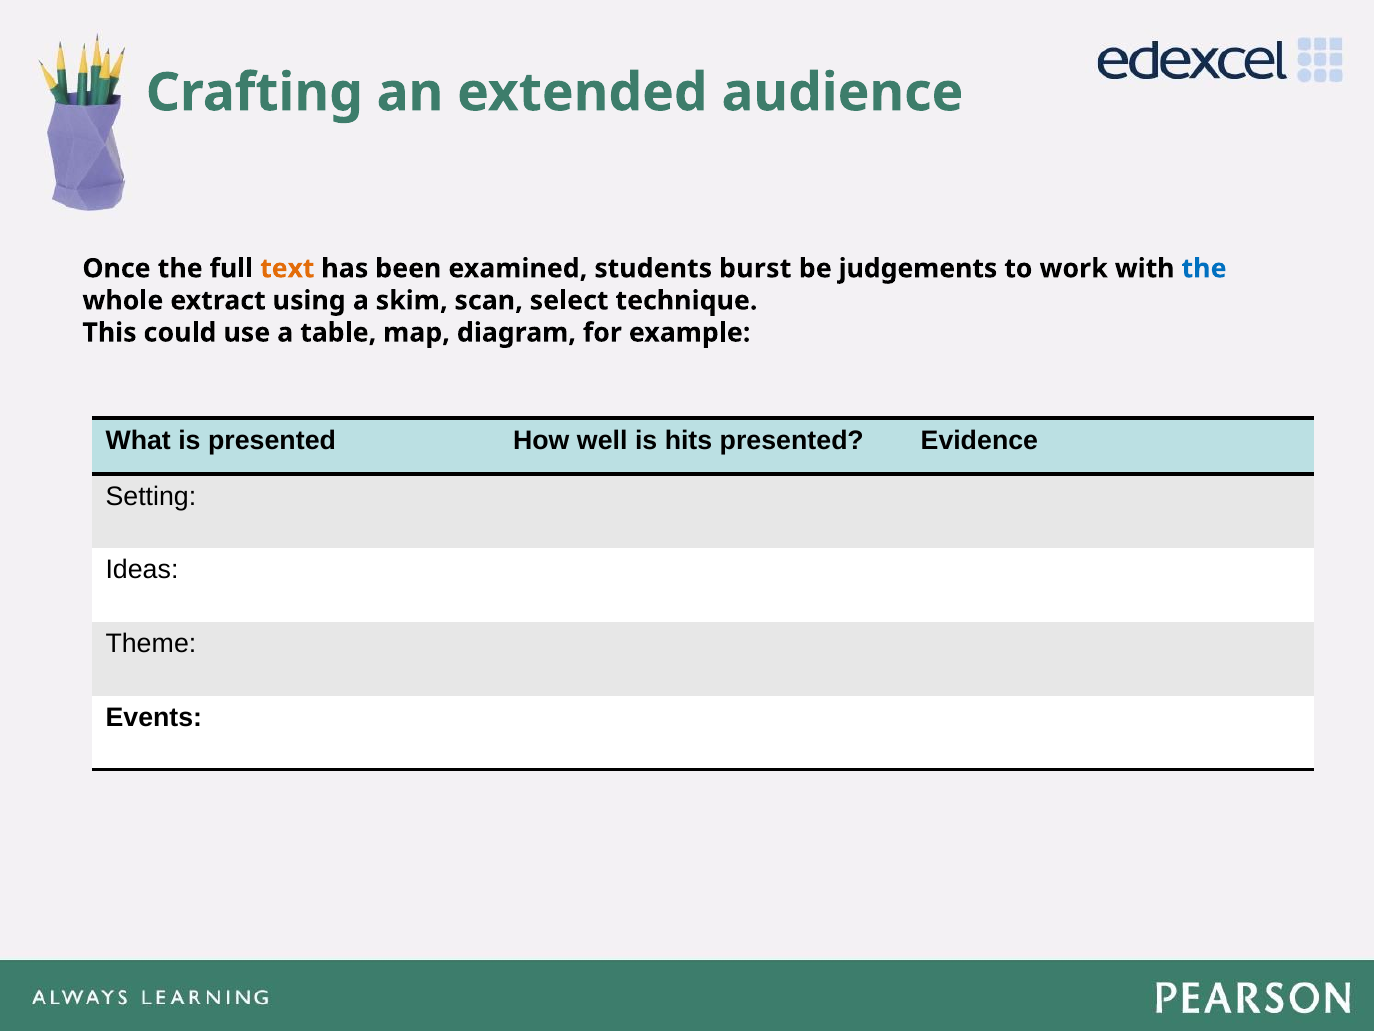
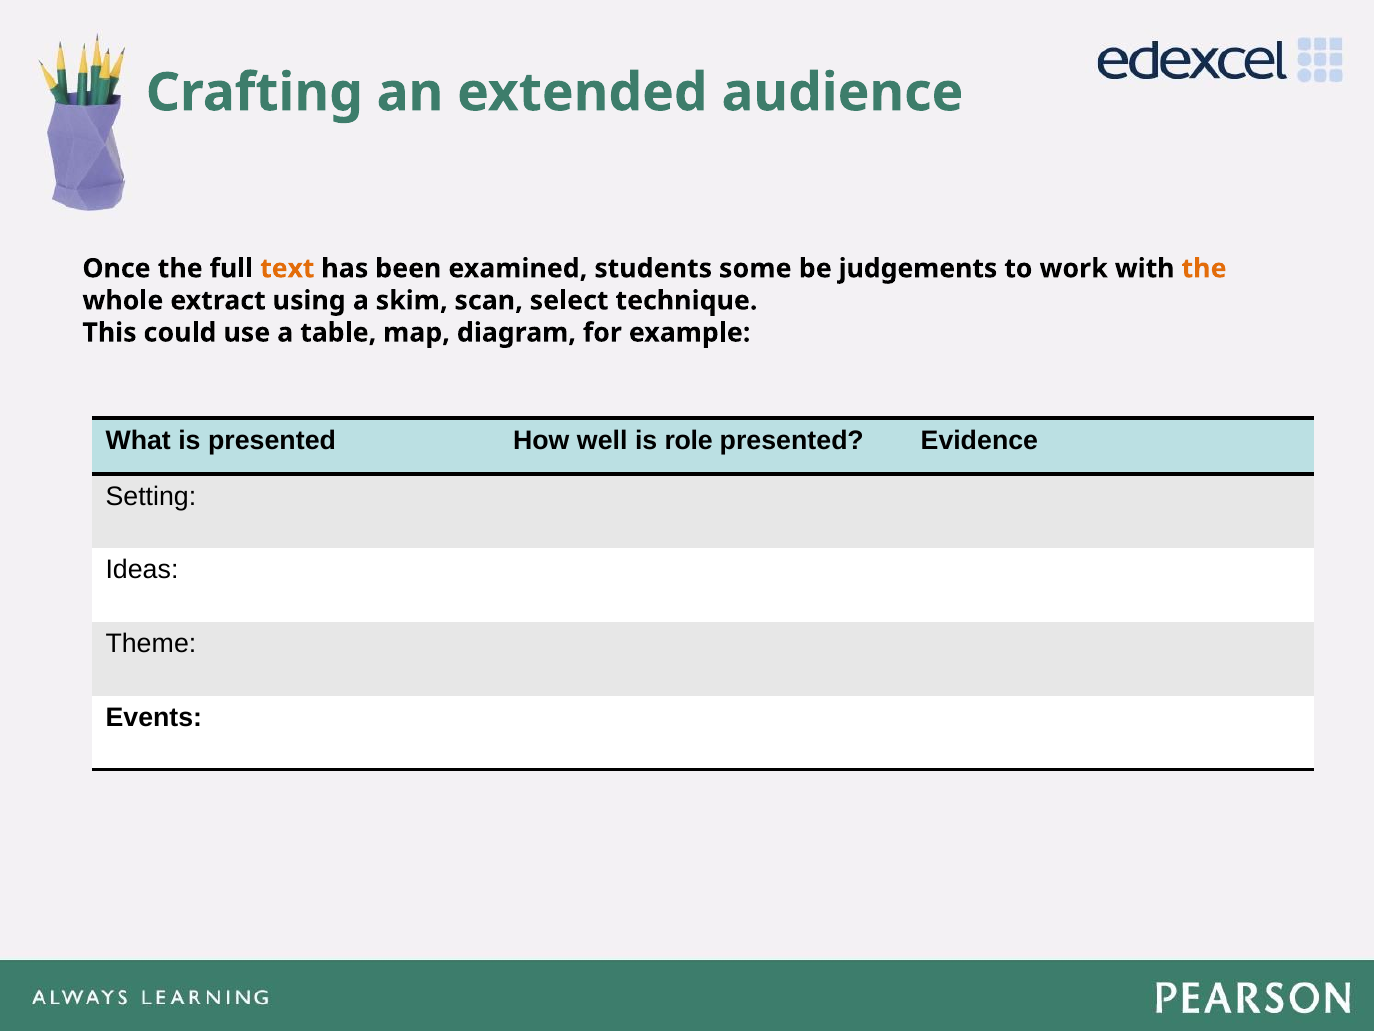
burst: burst -> some (755, 268)
the colour: blue -> orange (1204, 268)
hits: hits -> role (689, 440)
